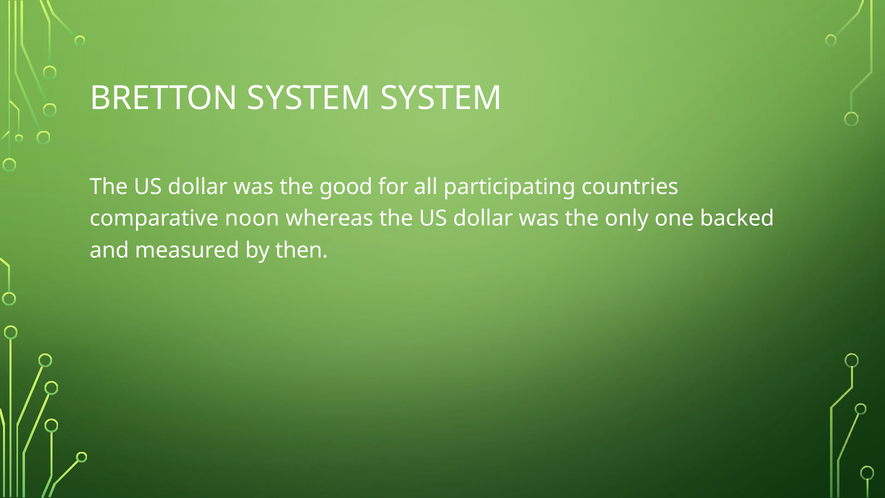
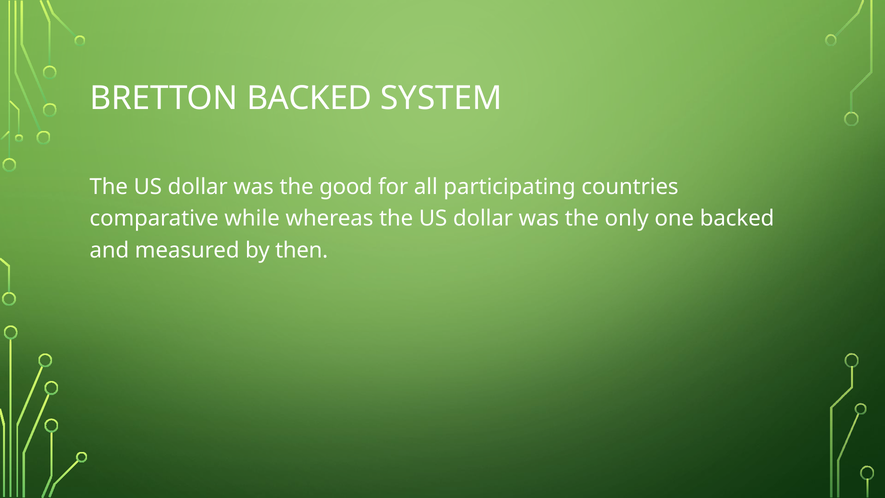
BRETTON SYSTEM: SYSTEM -> BACKED (309, 98)
noon: noon -> while (252, 219)
